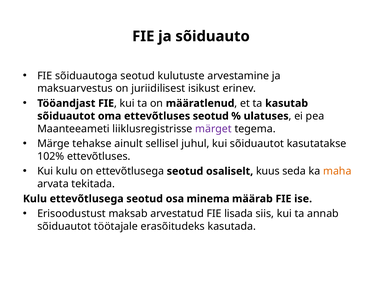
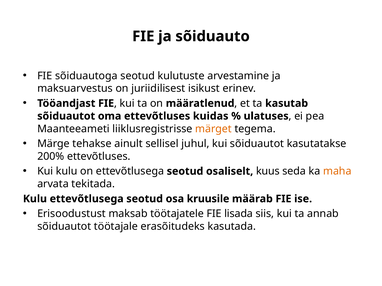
ettevõtluses seotud: seotud -> kuidas (211, 116)
märget colour: purple -> orange (213, 129)
102%: 102% -> 200% (51, 157)
minema: minema -> kruusile (208, 199)
arvestatud: arvestatud -> töötajatele (177, 214)
